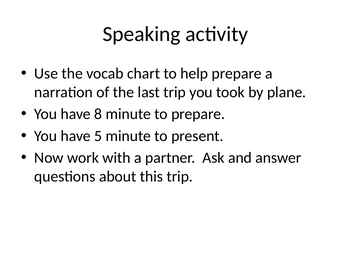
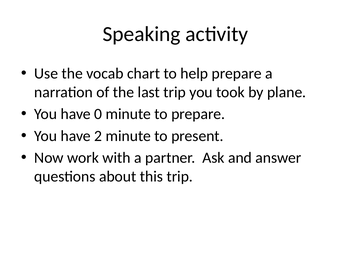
8: 8 -> 0 (98, 114)
5: 5 -> 2 (98, 136)
